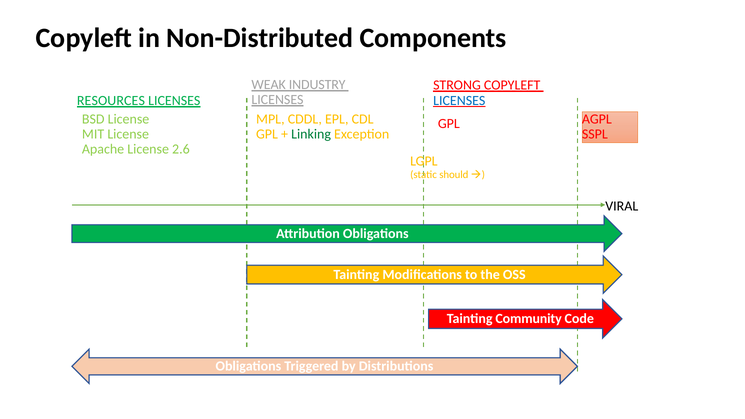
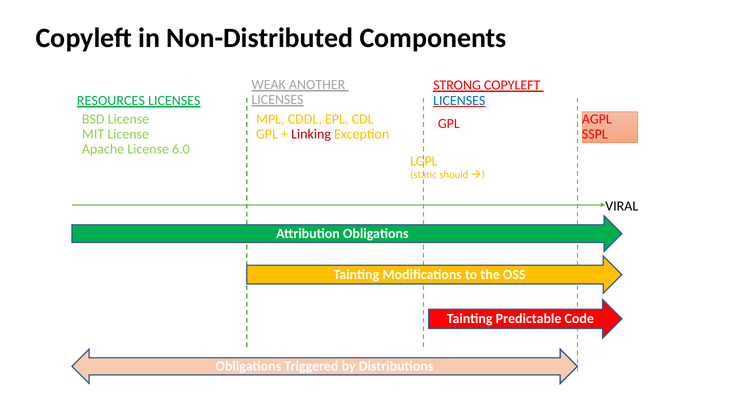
INDUSTRY: INDUSTRY -> ANOTHER (317, 85)
Linking colour: green -> red (311, 134)
2.6: 2.6 -> 6.0 (181, 149)
Community: Community -> Predictable (529, 319)
